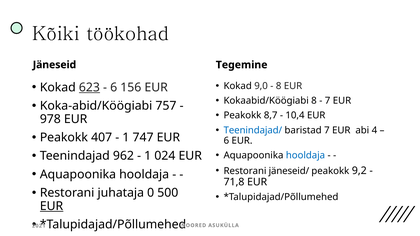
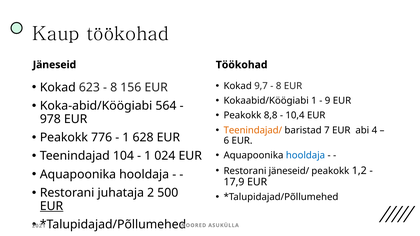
Kõiki: Kõiki -> Kaup (56, 34)
Tegemine: Tegemine -> Töökohad (242, 65)
9,0: 9,0 -> 9,7 (261, 86)
623 underline: present -> none (89, 87)
6: 6 -> 8 (114, 87)
Kokaabid/Köögiabi 8: 8 -> 1 (314, 101)
7: 7 -> 9 (328, 101)
757: 757 -> 564 (166, 106)
8,7: 8,7 -> 8,8 (271, 116)
Teenindajad/ colour: blue -> orange (253, 130)
407: 407 -> 776 (102, 138)
747: 747 -> 628 (143, 138)
962: 962 -> 104 (123, 156)
9,2: 9,2 -> 1,2 (359, 171)
71,8: 71,8 -> 17,9 (234, 182)
0: 0 -> 2 (151, 193)
